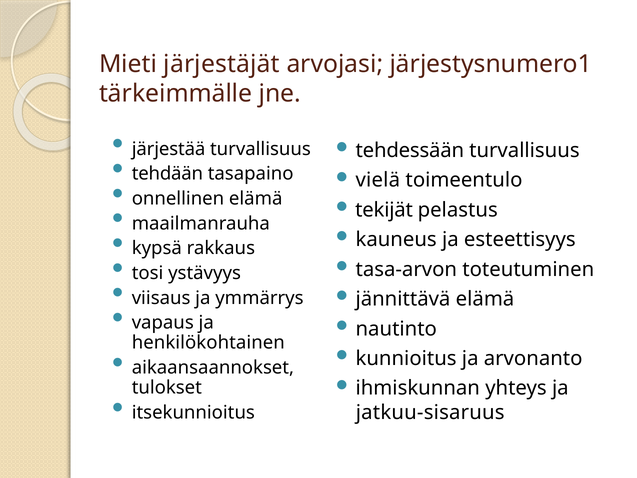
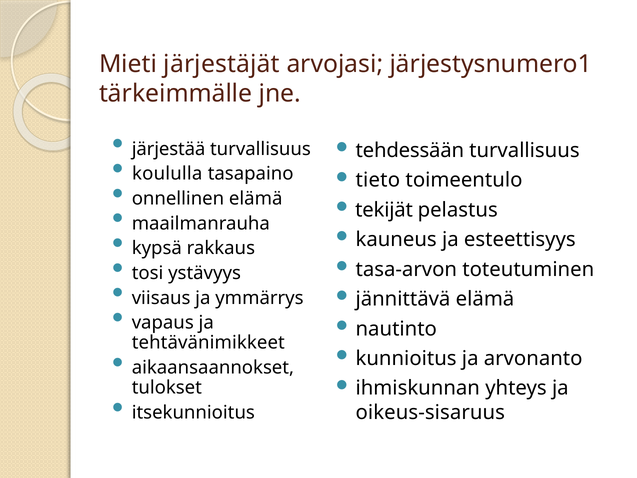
tehdään: tehdään -> koululla (167, 174)
vielä: vielä -> tieto (378, 180)
henkilökohtainen: henkilökohtainen -> tehtävänimikkeet (208, 343)
jatkuu-sisaruus: jatkuu-sisaruus -> oikeus-sisaruus (430, 412)
